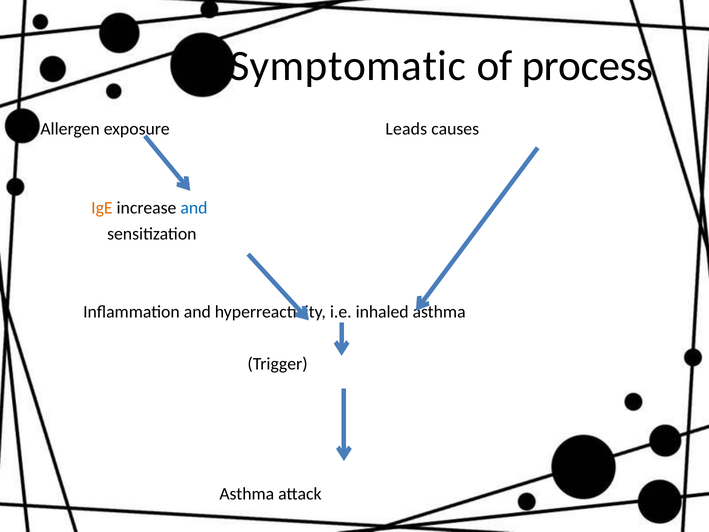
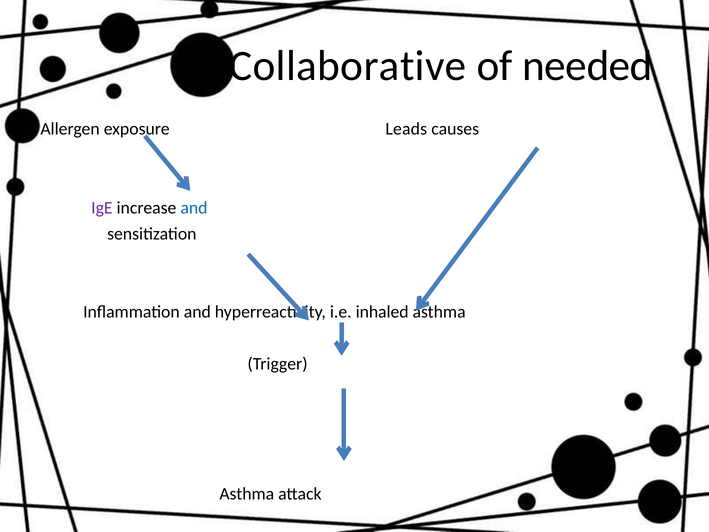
Symptomatic: Symptomatic -> Collaborative (348, 66)
process: process -> needed (587, 66)
IgE colour: orange -> purple (102, 208)
